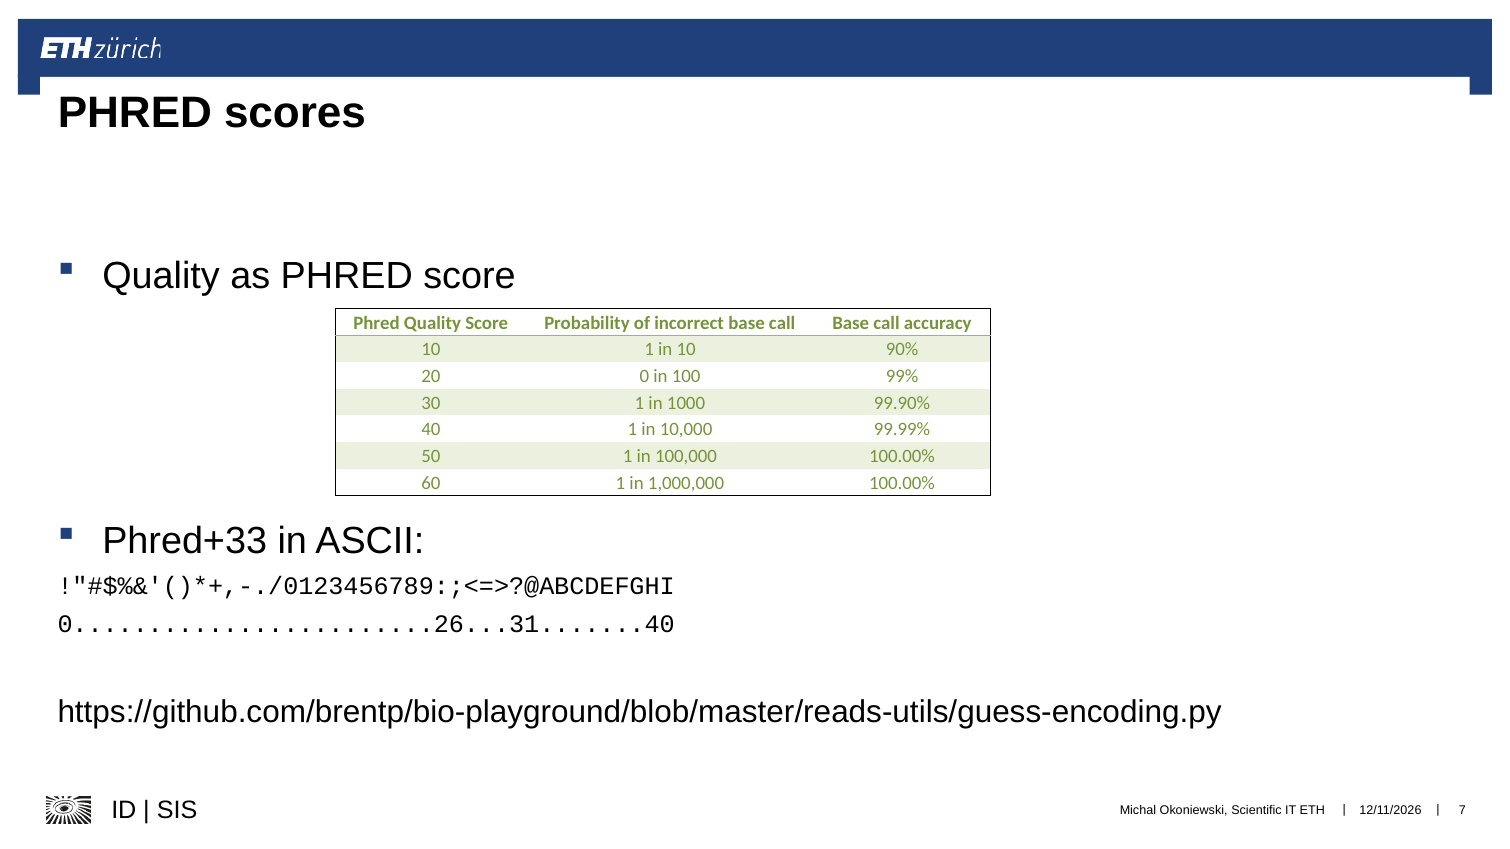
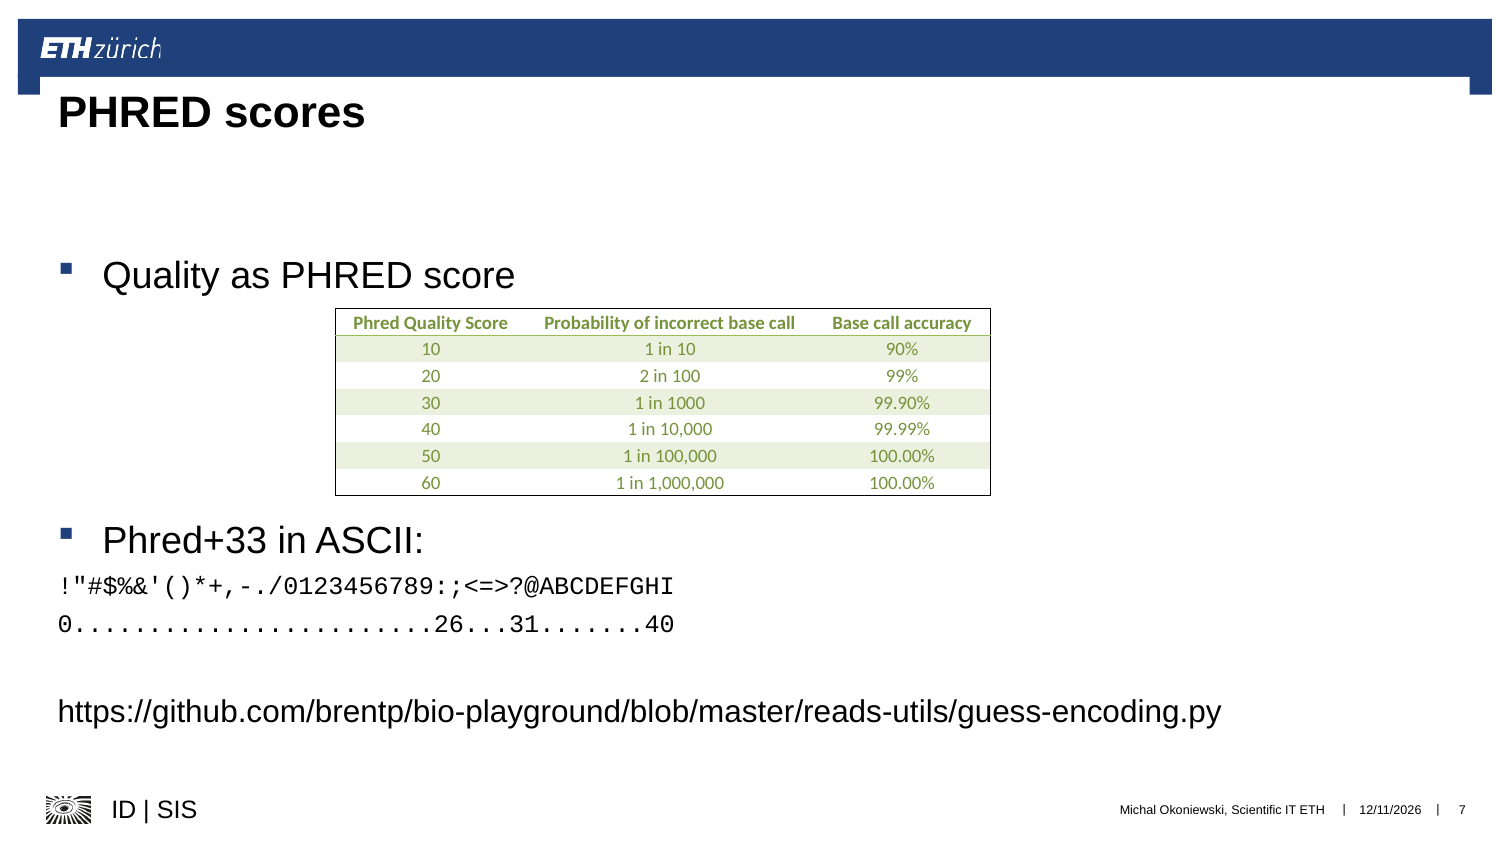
0: 0 -> 2 (644, 377)
